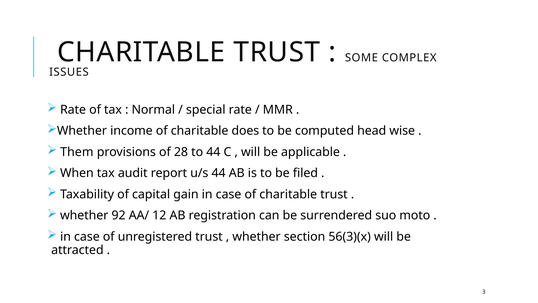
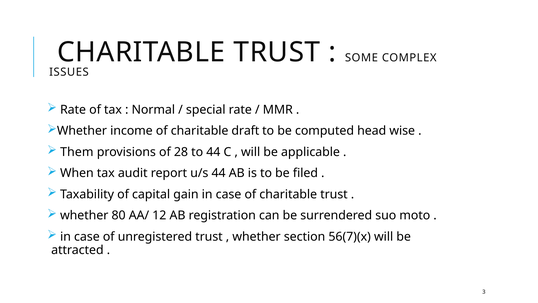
does: does -> draft (245, 131)
92: 92 -> 80 (119, 215)
56(3)(x: 56(3)(x -> 56(7)(x (350, 236)
